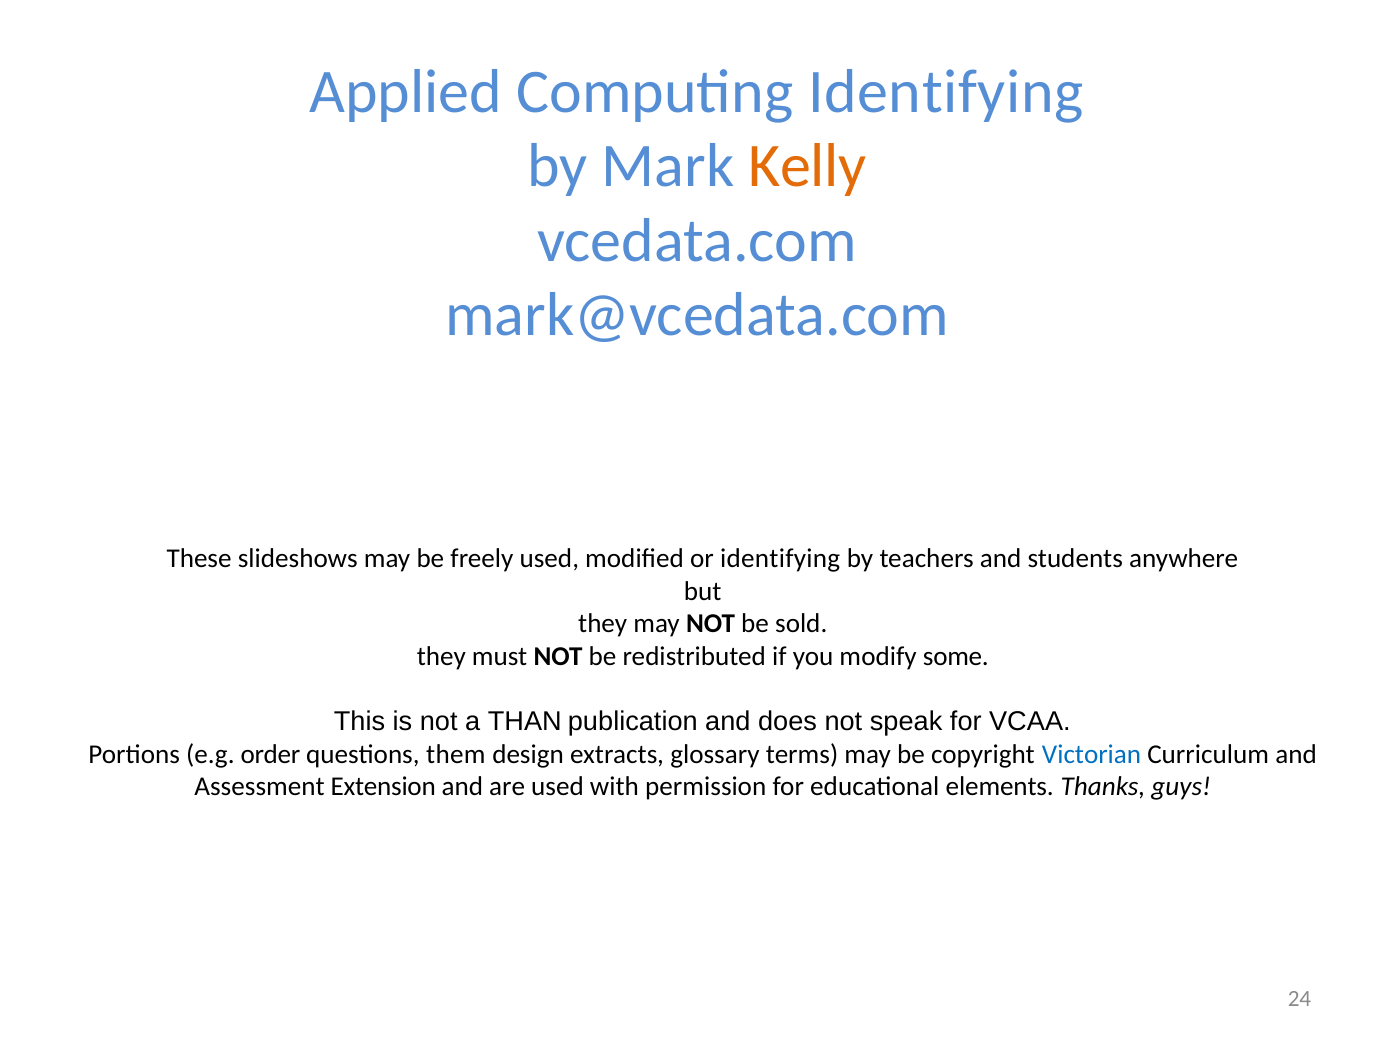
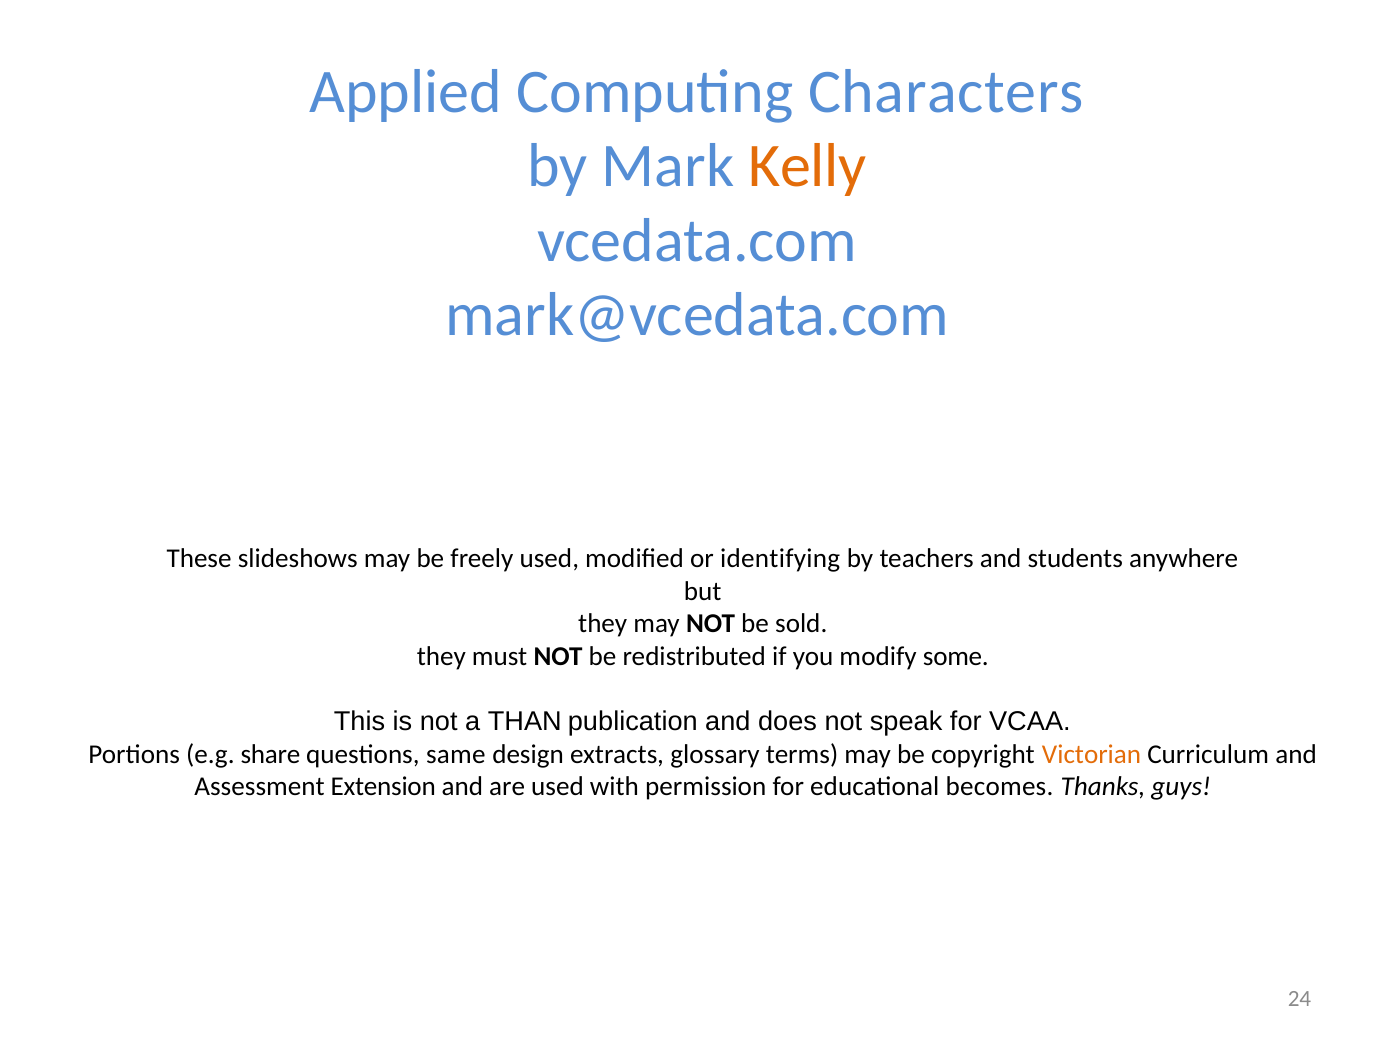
Computing Identifying: Identifying -> Characters (946, 92)
order: order -> share (270, 754)
them: them -> same (456, 754)
Victorian colour: blue -> orange (1092, 754)
elements: elements -> becomes (1000, 787)
